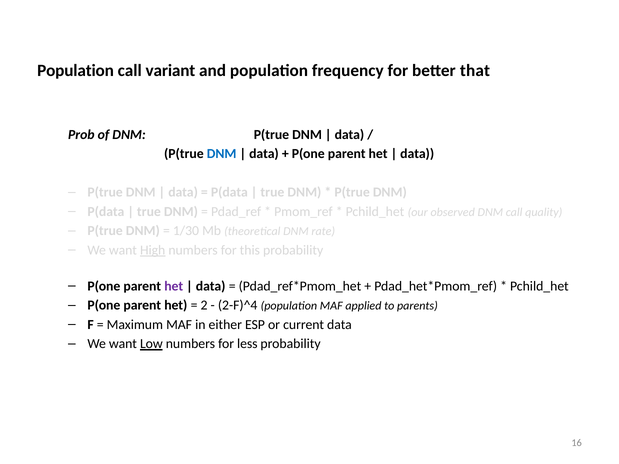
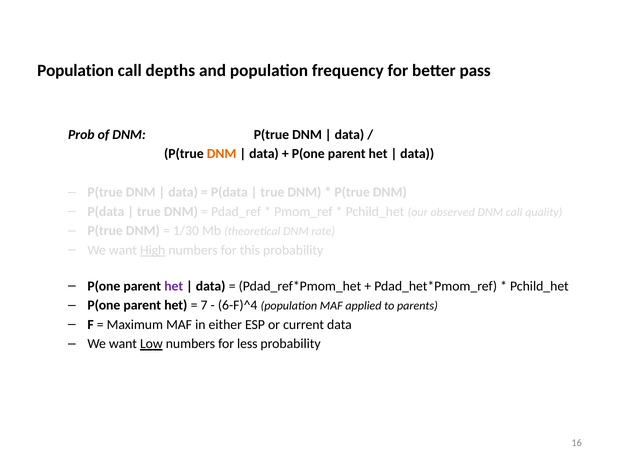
variant: variant -> depths (170, 70)
that: that -> pass (475, 70)
DNM colour: blue -> orange (222, 154)
2: 2 -> 7 (204, 305)
2-F)^4: 2-F)^4 -> 6-F)^4 (238, 305)
